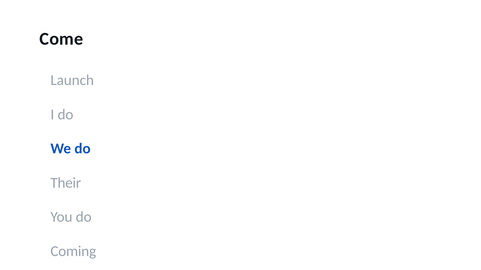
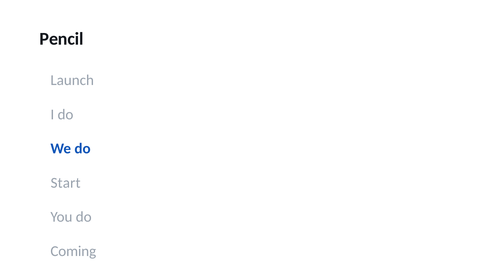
Come: Come -> Pencil (62, 39)
Their: Their -> Start (66, 183)
